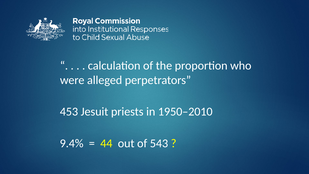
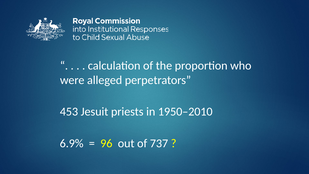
9.4%: 9.4% -> 6.9% (72, 143)
44: 44 -> 96 (106, 143)
543: 543 -> 737 (159, 143)
